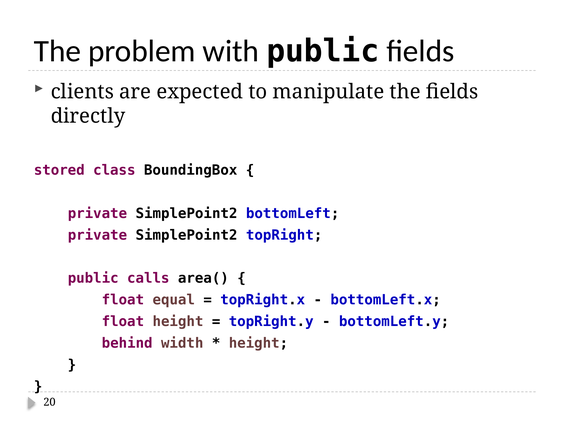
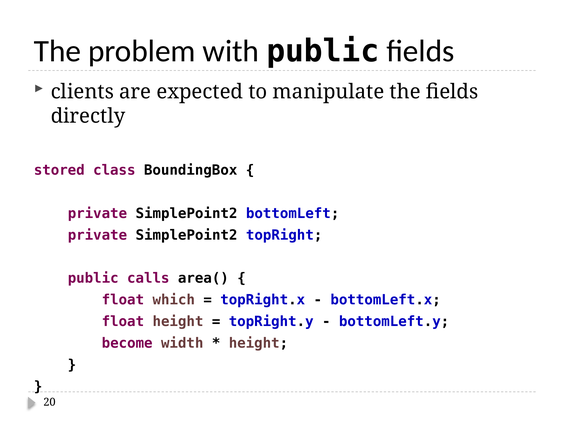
equal: equal -> which (174, 300)
behind: behind -> become (127, 343)
